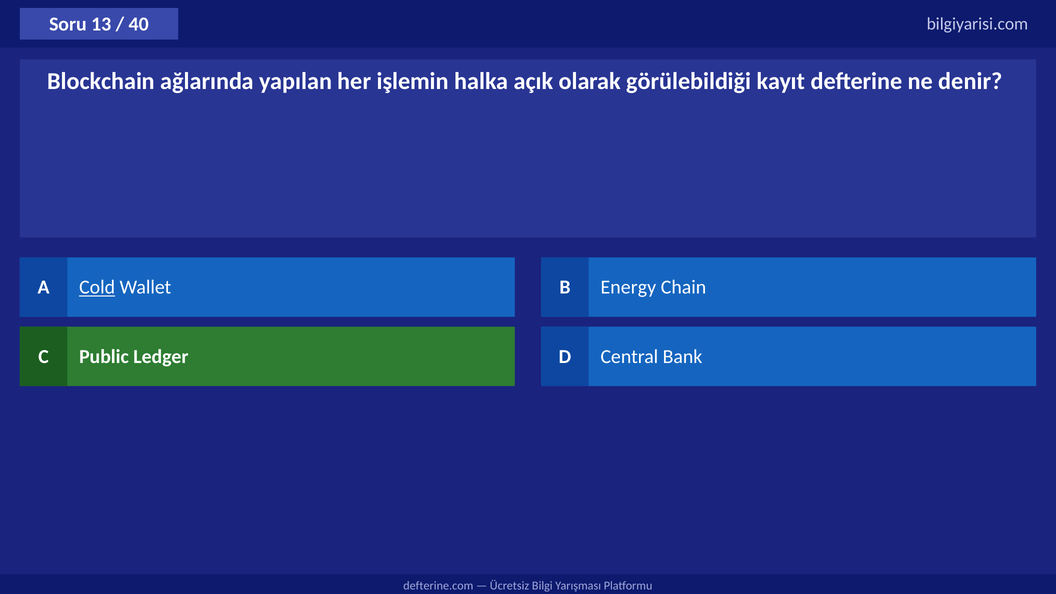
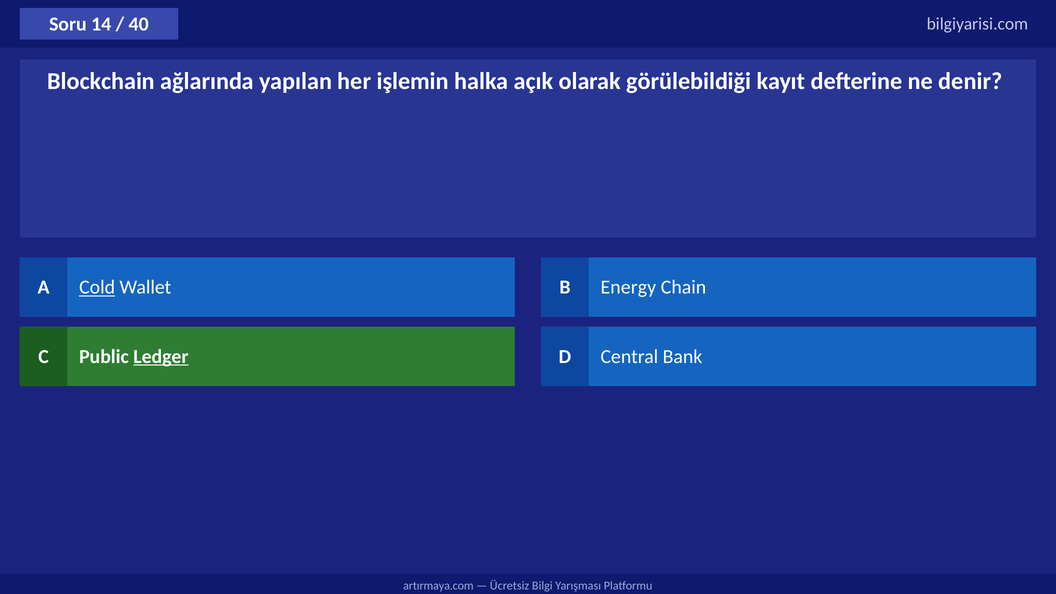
13: 13 -> 14 (101, 24)
Ledger underline: none -> present (161, 357)
defterine.com: defterine.com -> artırmaya.com (438, 586)
